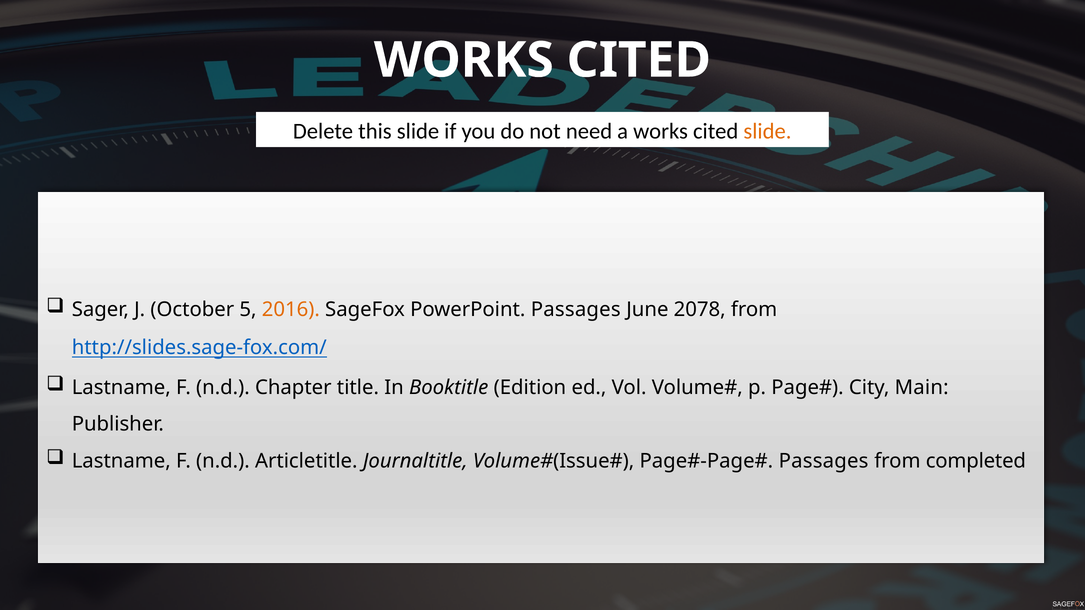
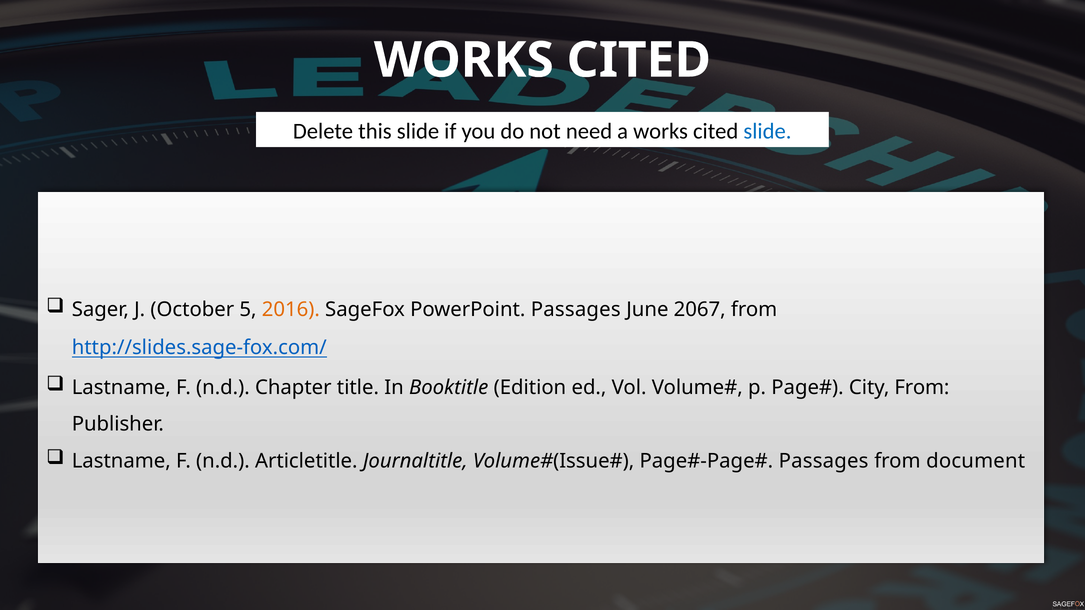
slide colour: orange -> blue (767, 131)
2078: 2078 -> 2067 (700, 310)
City Main: Main -> From (922, 388)
completed: completed -> document (976, 461)
